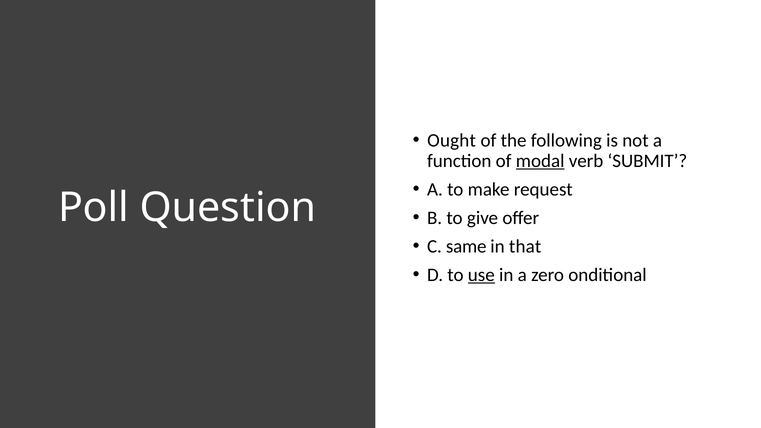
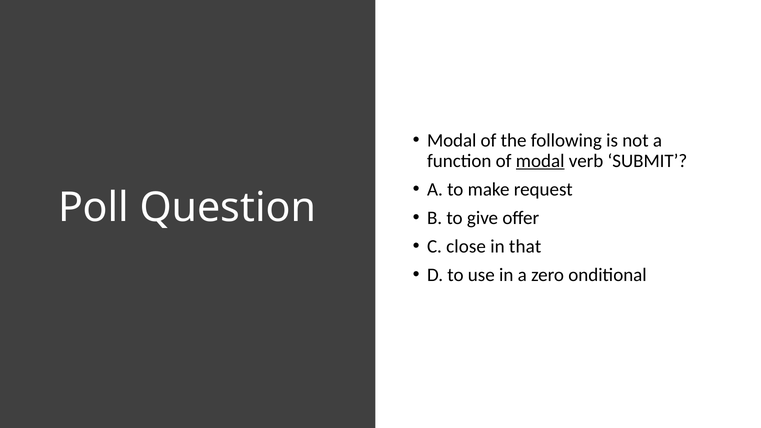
Ought: Ought -> Modal (452, 140)
same: same -> close (466, 246)
use underline: present -> none (481, 275)
